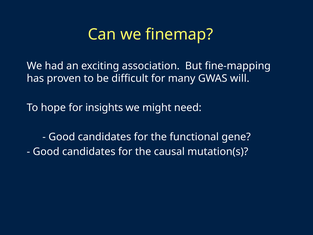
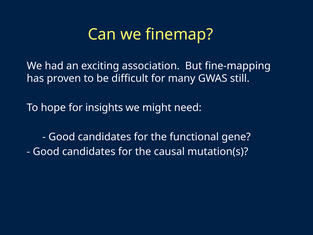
will: will -> still (240, 78)
